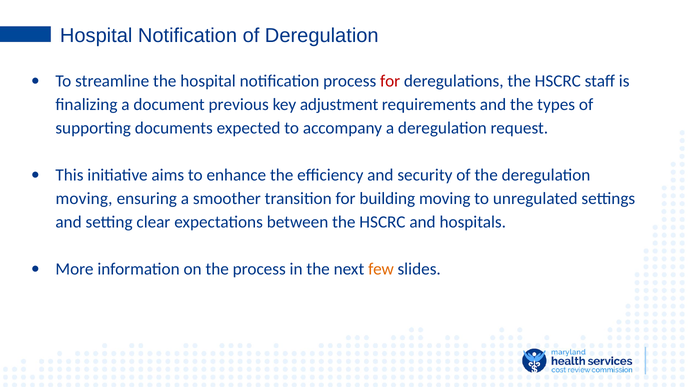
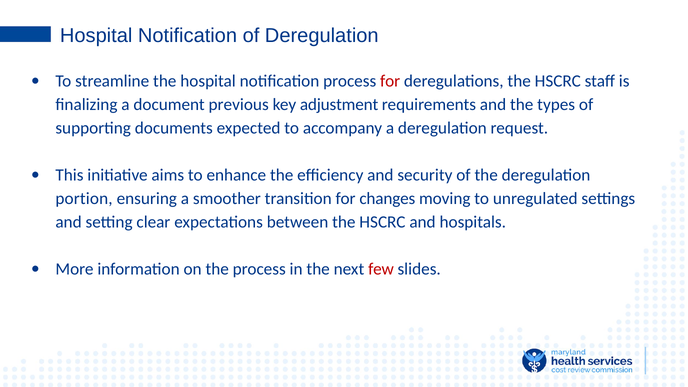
moving: moving -> portion (84, 198)
building: building -> changes (387, 198)
few colour: orange -> red (381, 269)
